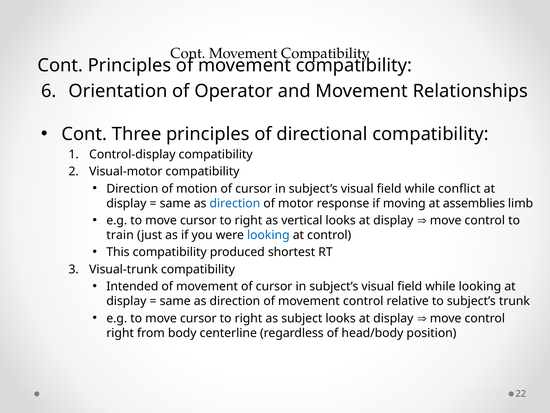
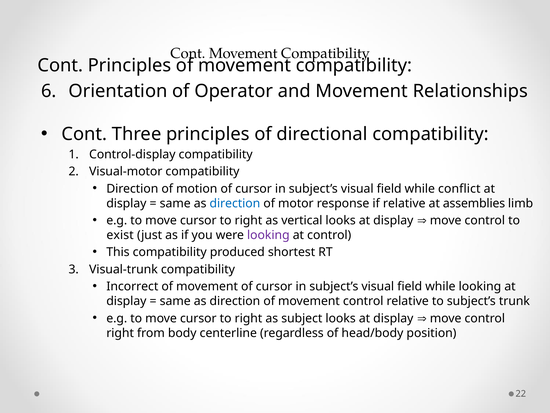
if moving: moving -> relative (404, 203)
train: train -> exist (120, 235)
looking colour: blue -> purple (268, 235)
Intended: Intended -> Incorrect (132, 286)
